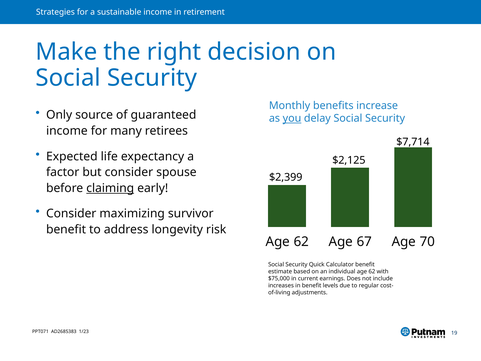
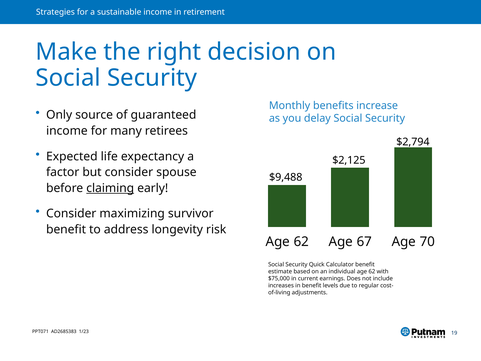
you underline: present -> none (292, 118)
$7,714: $7,714 -> $2,794 (413, 142)
$2,399: $2,399 -> $9,488 (286, 177)
